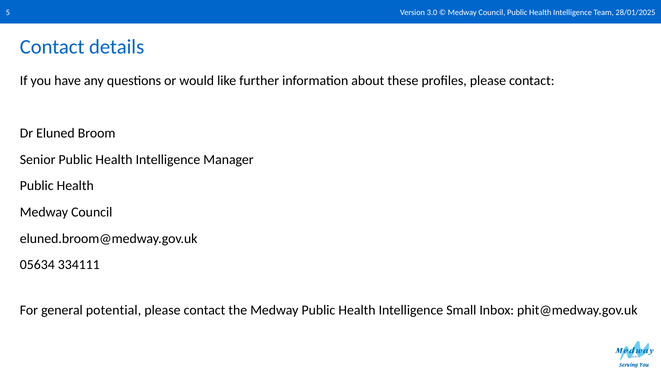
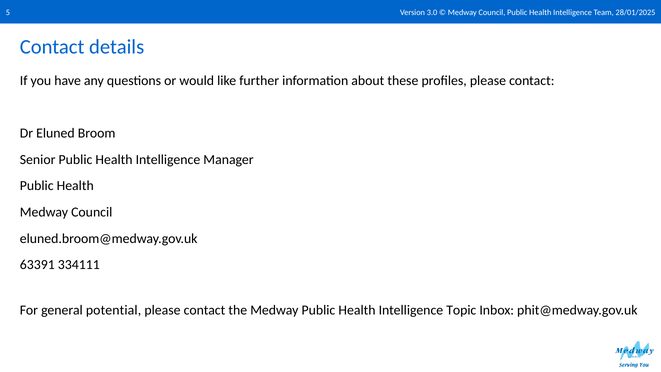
05634: 05634 -> 63391 (37, 265)
Small: Small -> Topic (461, 310)
